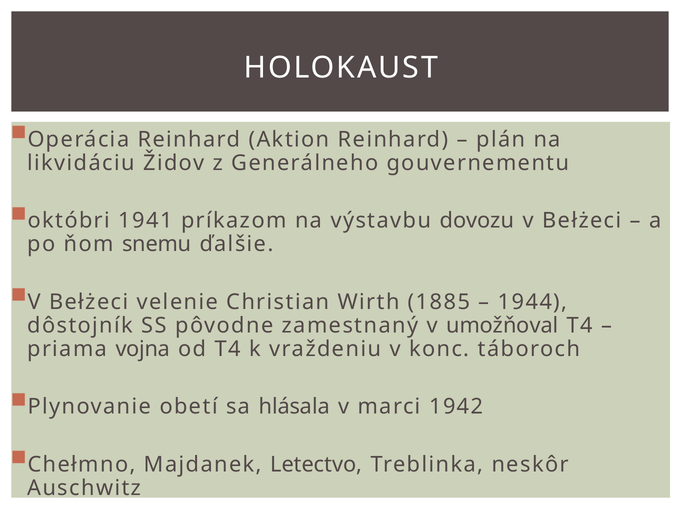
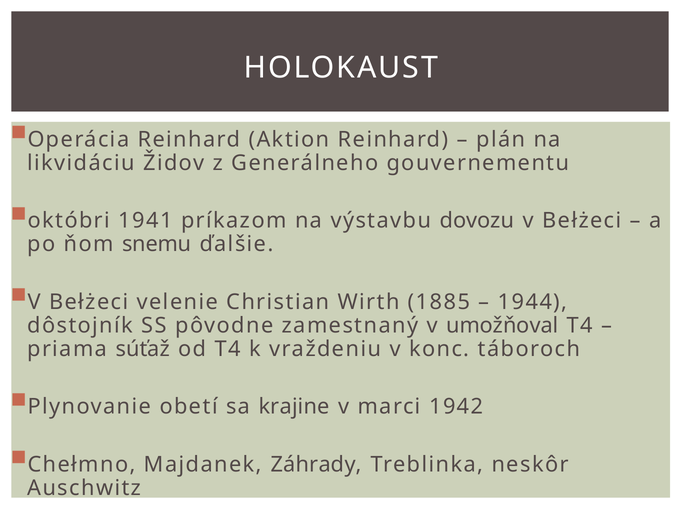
vojna: vojna -> súťaž (143, 349)
hlásala: hlásala -> krajine (294, 407)
Letectvo: Letectvo -> Záhrady (316, 465)
